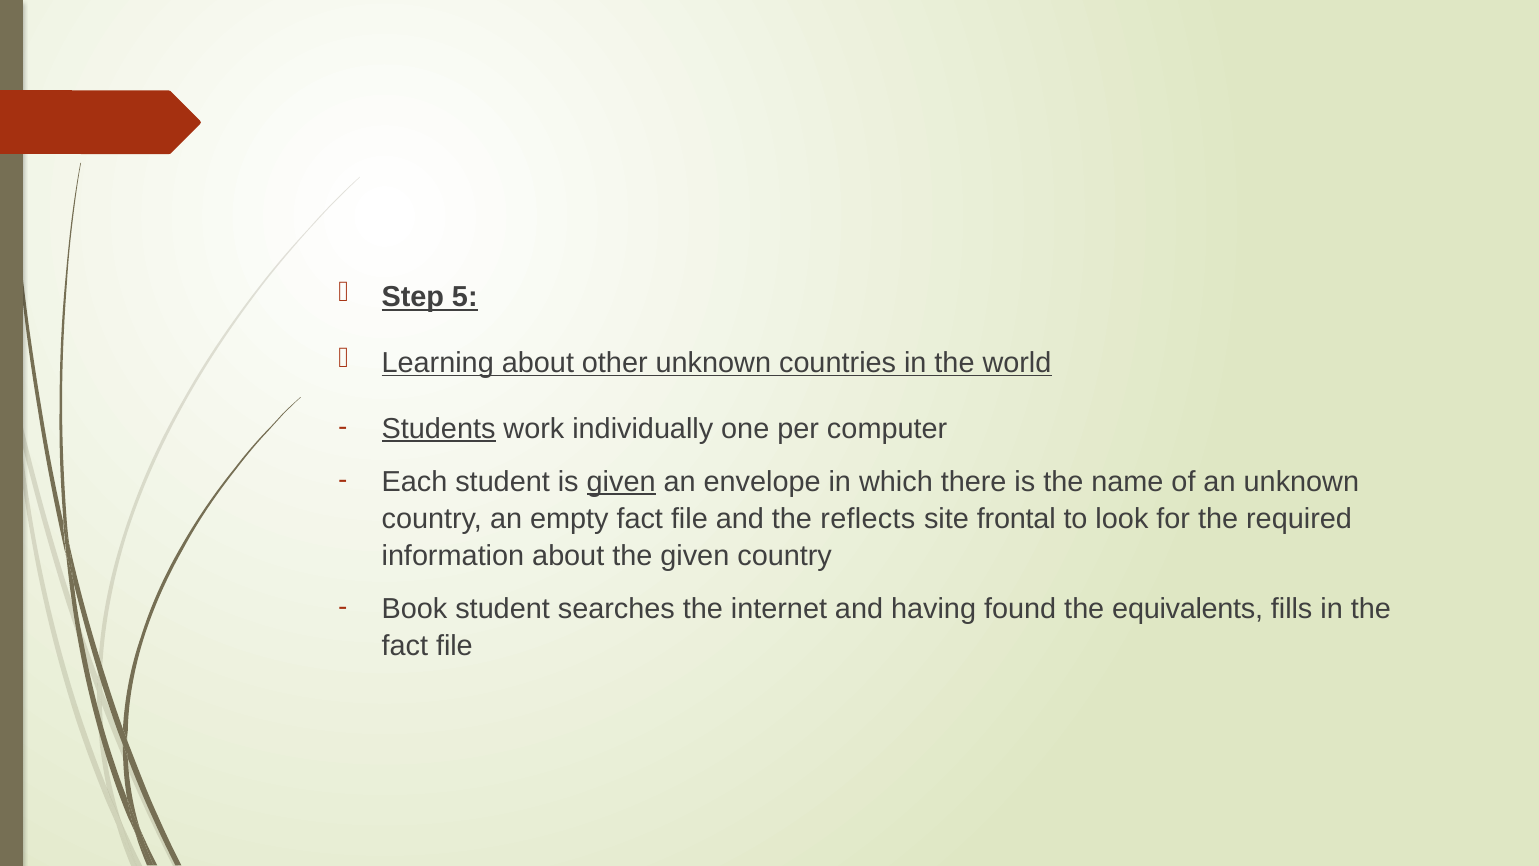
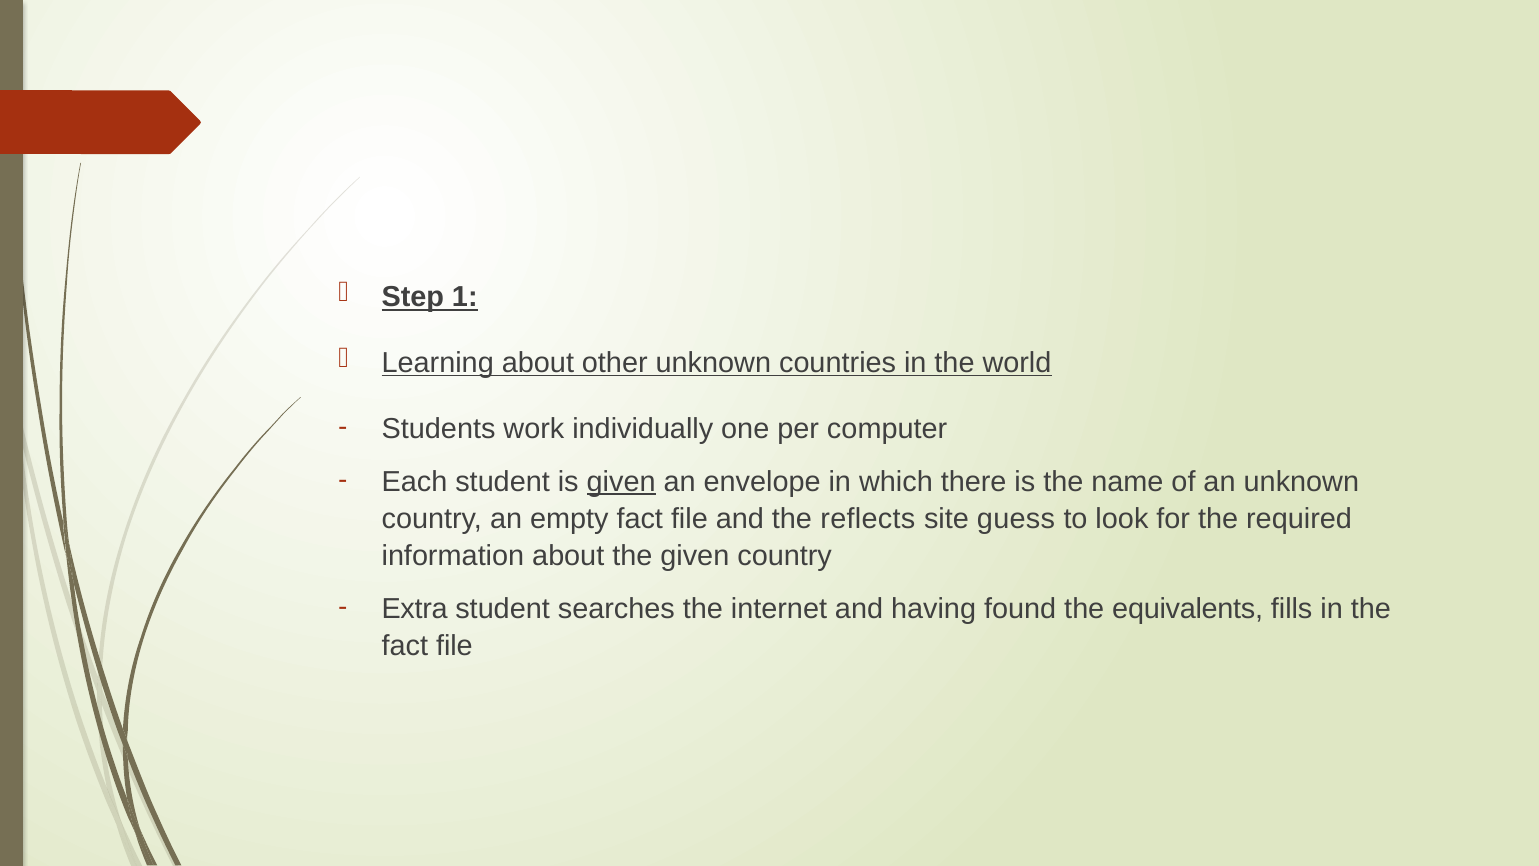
5: 5 -> 1 (465, 297)
Students underline: present -> none (439, 429)
frontal: frontal -> guess (1016, 519)
Book: Book -> Extra (415, 609)
